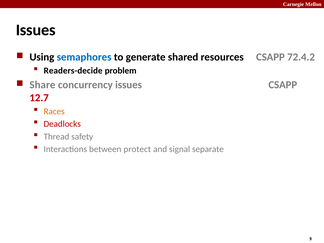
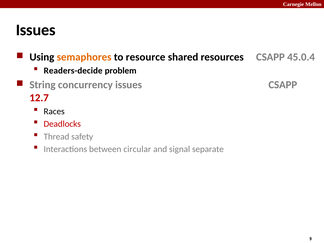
semaphores colour: blue -> orange (84, 57)
generate: generate -> resource (146, 57)
72.4.2: 72.4.2 -> 45.0.4 (301, 57)
Share: Share -> String (43, 85)
Races colour: orange -> black (54, 111)
protect: protect -> circular (137, 149)
